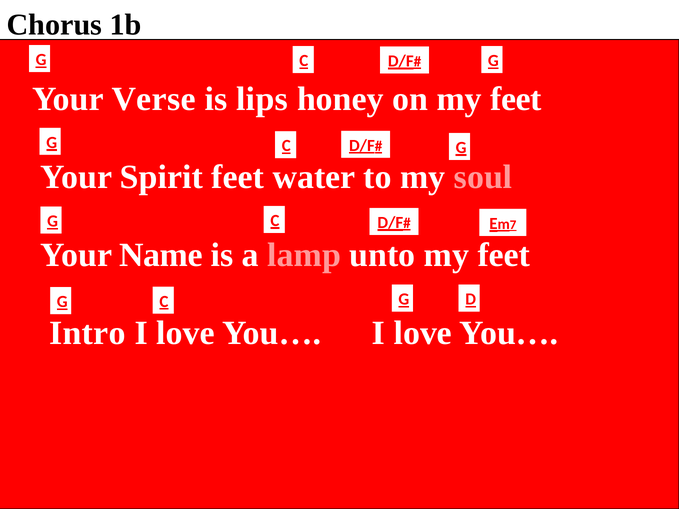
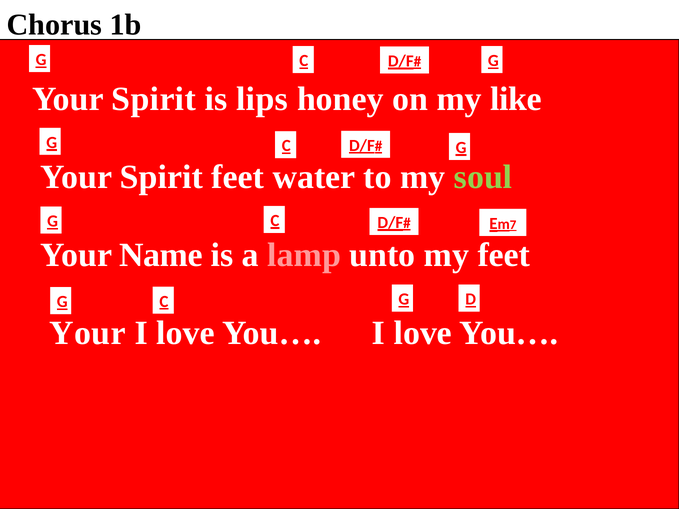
Verse: Verse -> Spirit (154, 99)
on my feet: feet -> like (516, 99)
soul colour: pink -> light green (483, 177)
Intro: Intro -> Your (87, 333)
